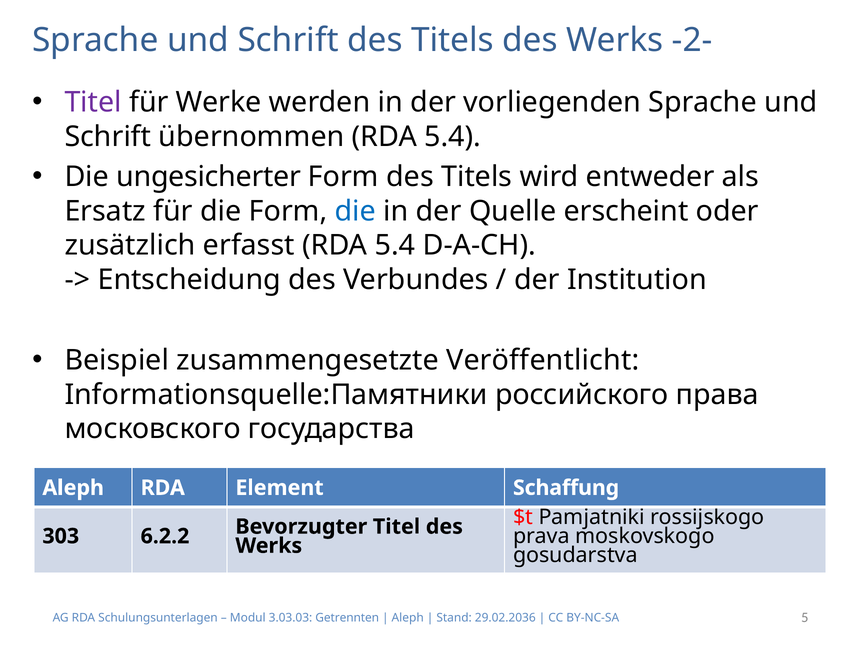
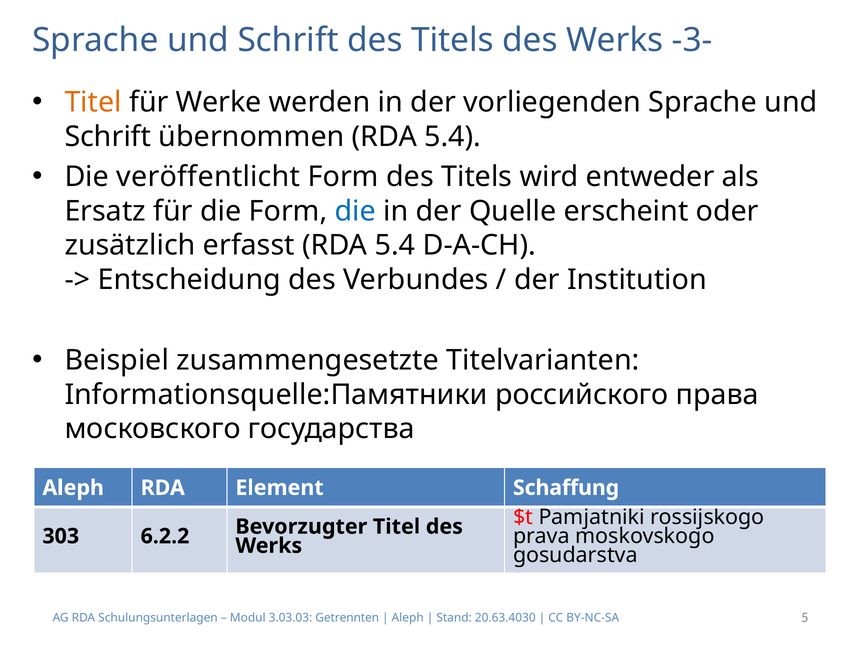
-2-: -2- -> -3- (692, 40)
Titel colour: purple -> orange (93, 102)
ungesicherter: ungesicherter -> veröffentlicht (208, 177)
Veröffentlicht: Veröffentlicht -> Titelvarianten (543, 360)
29.02.2036: 29.02.2036 -> 20.63.4030 (505, 618)
